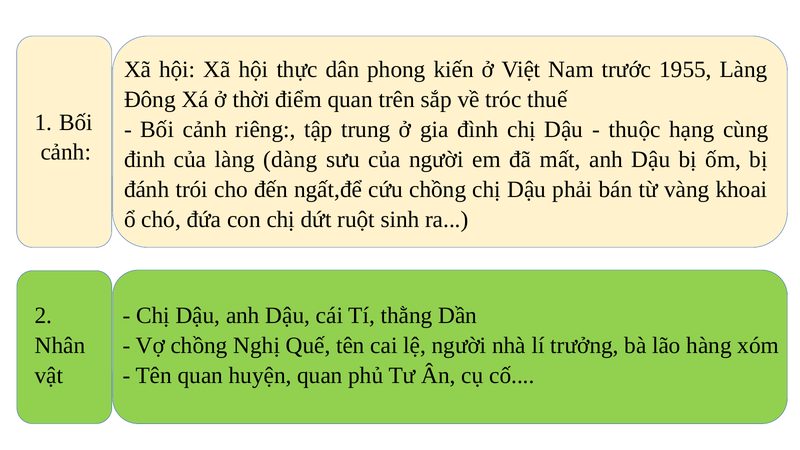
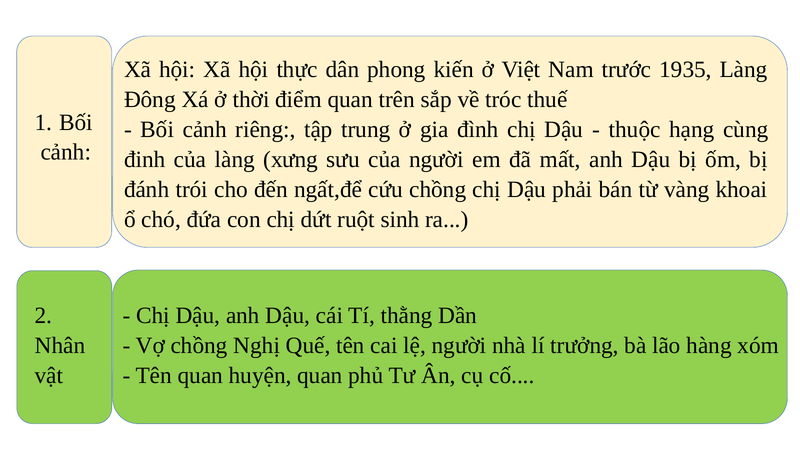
1955: 1955 -> 1935 (685, 70)
dàng: dàng -> xưng (291, 160)
